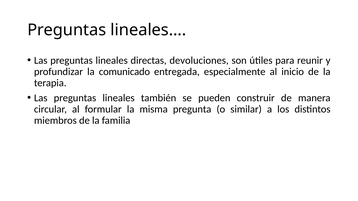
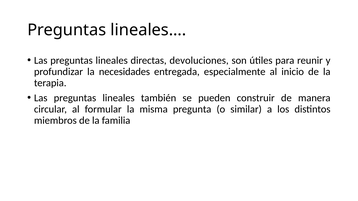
comunicado: comunicado -> necesidades (124, 72)
